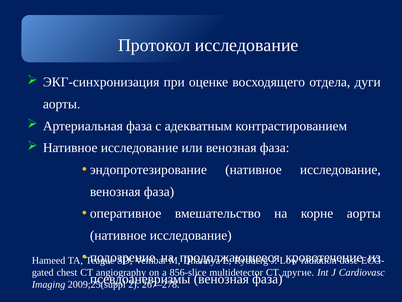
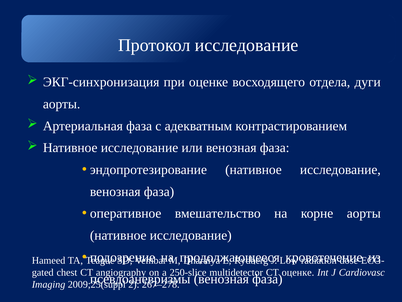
856-slice: 856-slice -> 250-slice (188, 272)
другие: другие -> оценке (298, 272)
